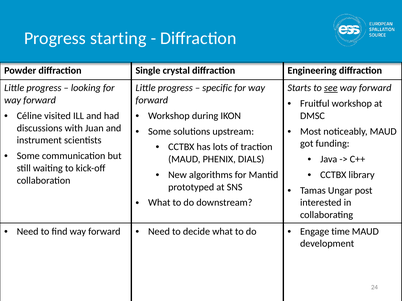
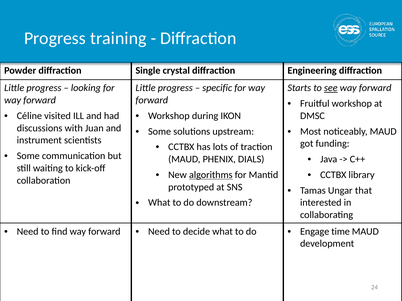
starting: starting -> training (118, 38)
algorithms underline: none -> present (211, 175)
post: post -> that (364, 191)
